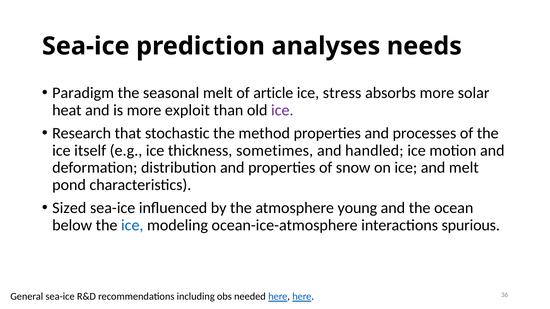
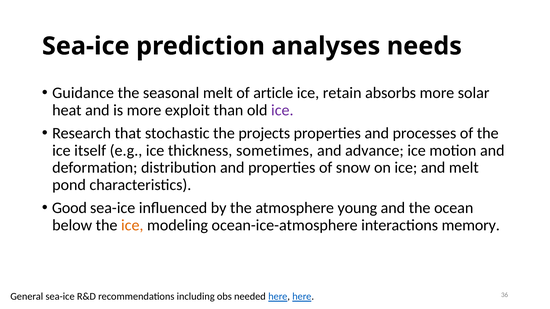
Paradigm: Paradigm -> Guidance (83, 93)
stress: stress -> retain (342, 93)
method: method -> projects (264, 133)
handled: handled -> advance (374, 151)
Sized: Sized -> Good (69, 208)
ice colour: blue -> orange (132, 225)
spurious: spurious -> memory (471, 225)
